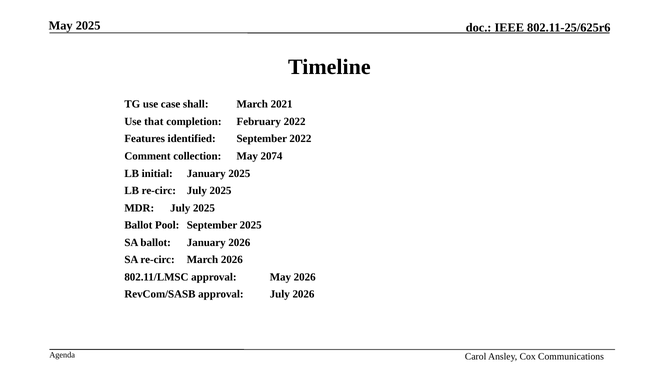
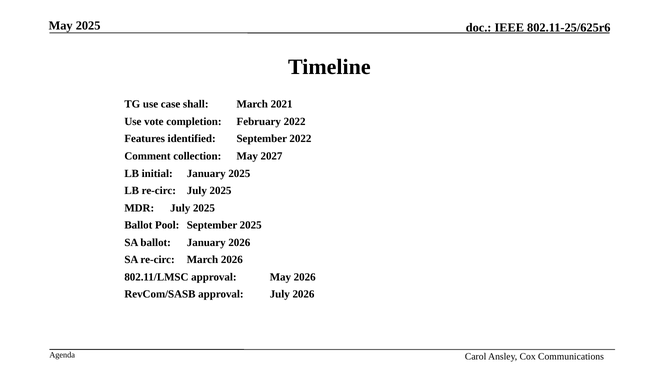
that: that -> vote (154, 122)
2074: 2074 -> 2027 (271, 156)
